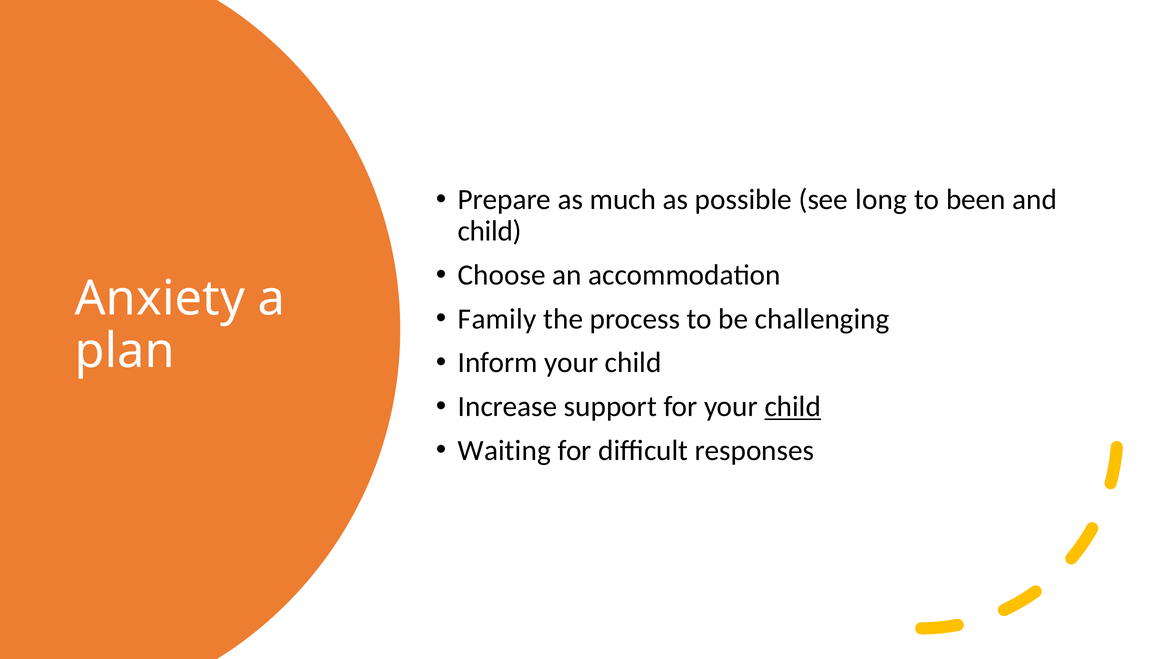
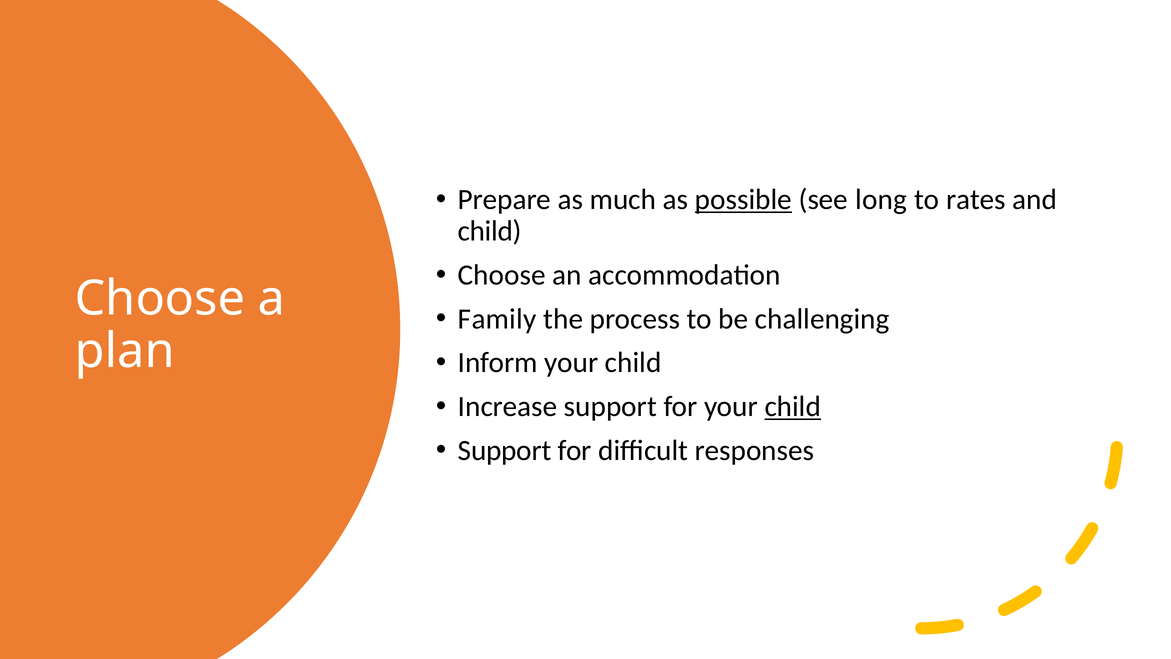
possible underline: none -> present (743, 200)
been: been -> rates (976, 200)
Anxiety: Anxiety -> Choose (160, 298)
Waiting: Waiting -> Support (505, 450)
